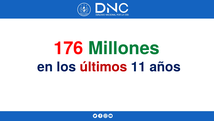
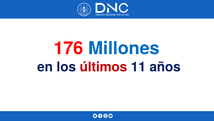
Millones colour: green -> blue (124, 48)
